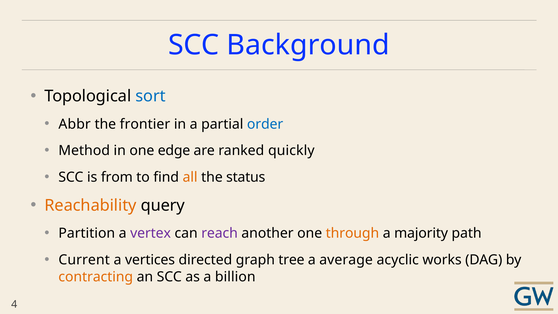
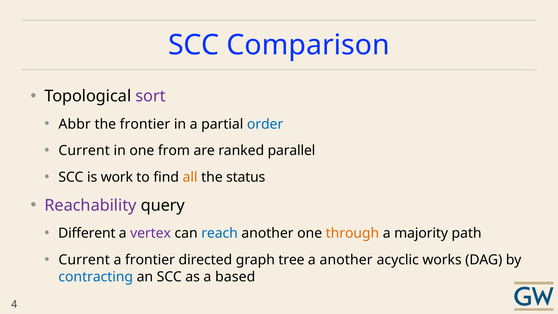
Background: Background -> Comparison (308, 45)
sort colour: blue -> purple (151, 96)
Method: Method -> Current (84, 151)
edge: edge -> from (174, 151)
quickly: quickly -> parallel (291, 151)
from: from -> work (117, 177)
Reachability colour: orange -> purple (90, 205)
Partition: Partition -> Different (87, 233)
reach colour: purple -> blue (220, 233)
a vertices: vertices -> frontier (150, 260)
a average: average -> another (346, 260)
contracting colour: orange -> blue (96, 277)
billion: billion -> based (235, 277)
